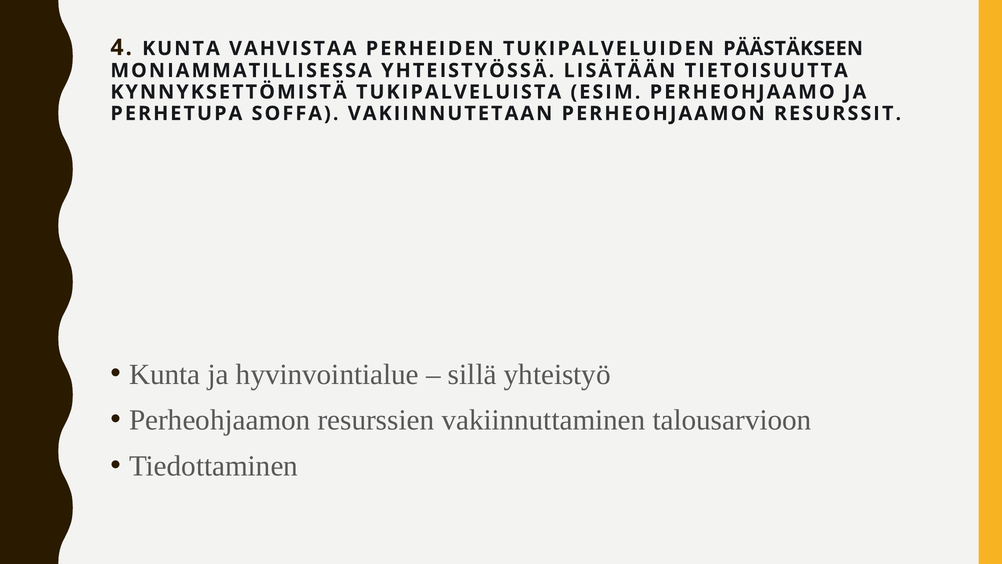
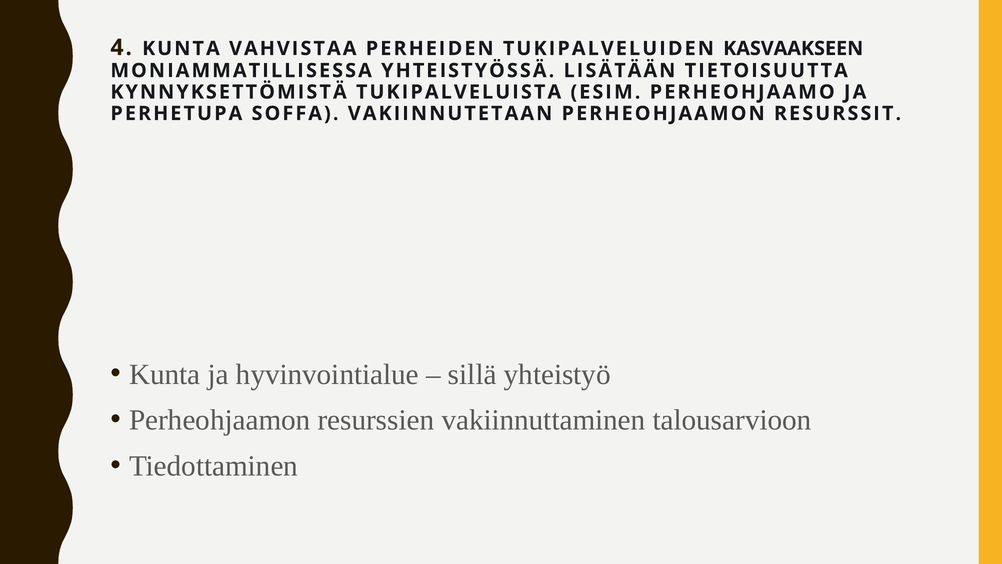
PÄÄSTÄKSEEN: PÄÄSTÄKSEEN -> KASVAAKSEEN (793, 48)
